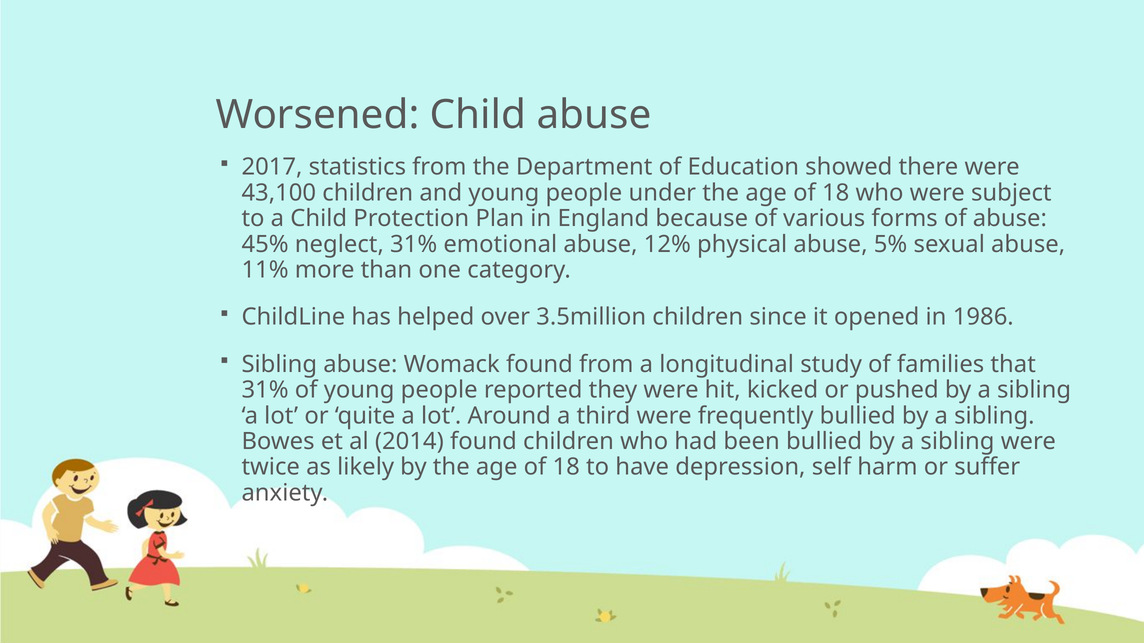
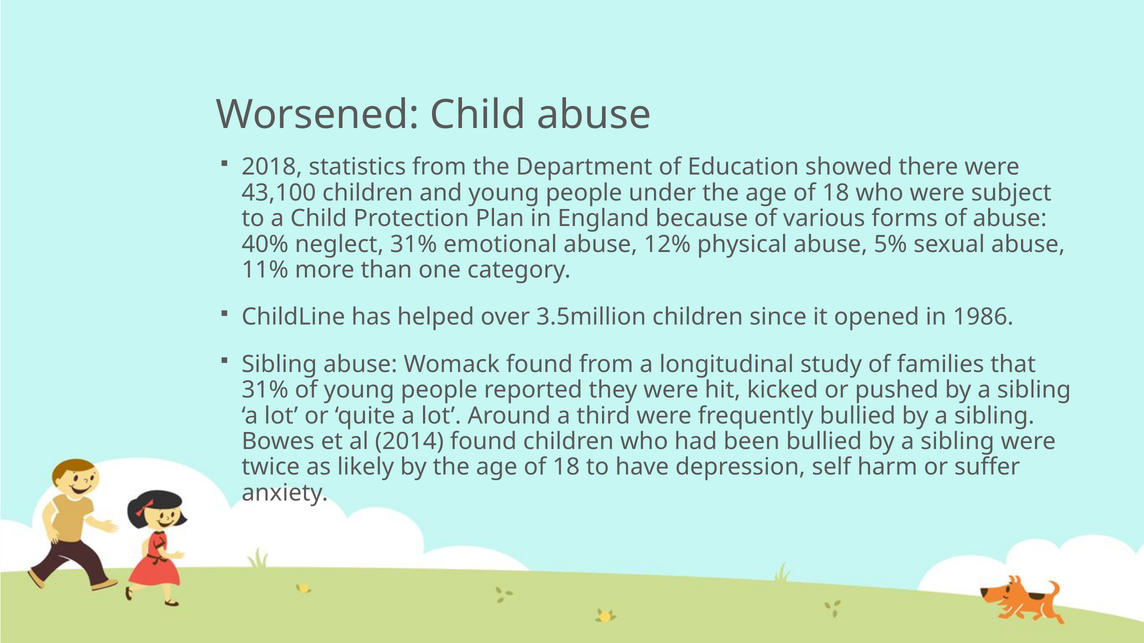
2017: 2017 -> 2018 (272, 167)
45%: 45% -> 40% (265, 244)
